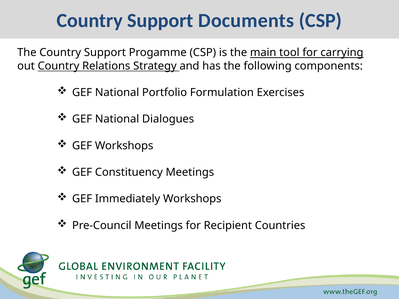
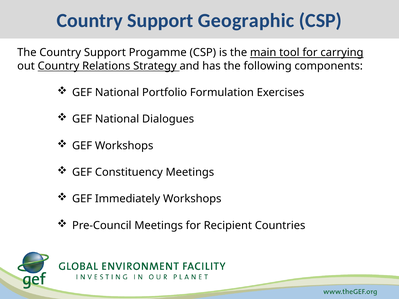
Documents: Documents -> Geographic (246, 21)
